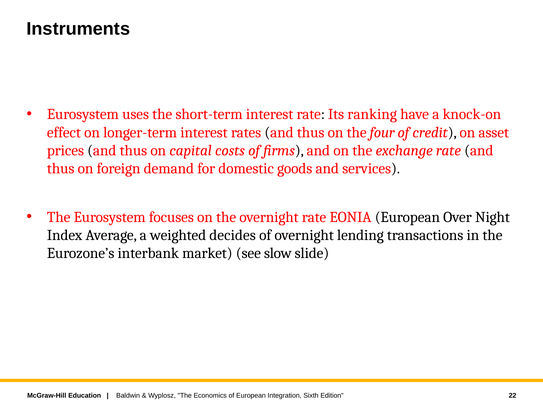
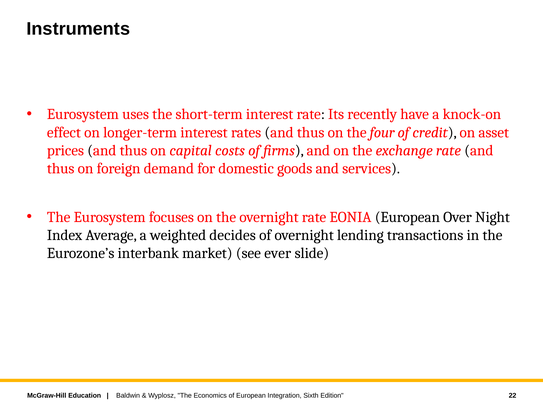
ranking: ranking -> recently (372, 114)
slow: slow -> ever (278, 253)
